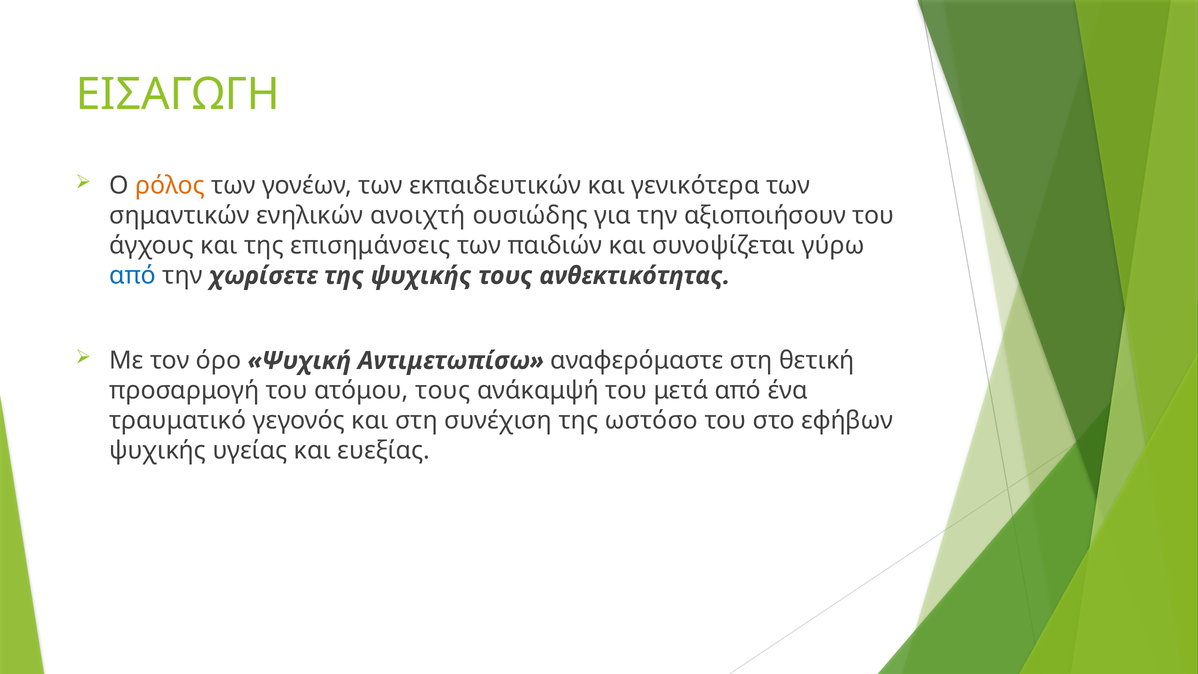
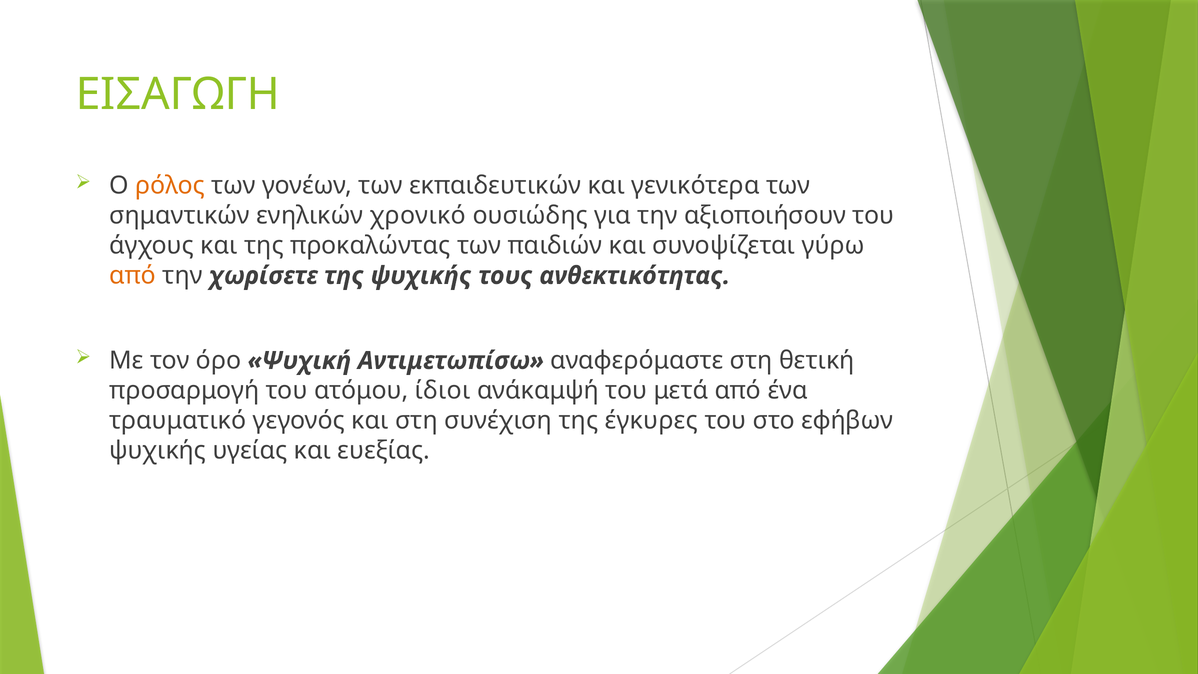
ανοιχτή: ανοιχτή -> χρονικό (418, 216)
επισημάνσεις: επισημάνσεις -> προκαλώντας (370, 246)
από colour: blue -> orange (133, 276)
ατόμου τους: τους -> ίδιοι (443, 391)
ωστόσο: ωστόσο -> έγκυρες (651, 421)
